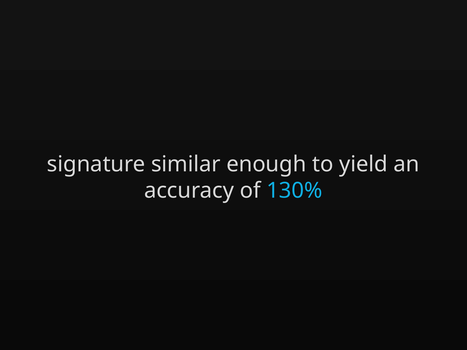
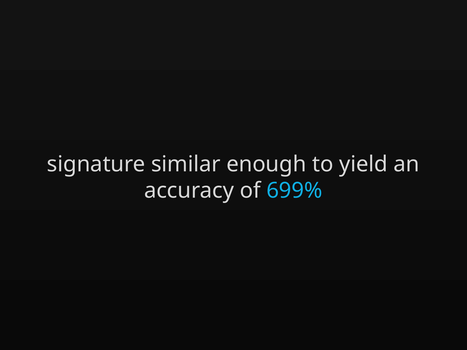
130%: 130% -> 699% (294, 191)
